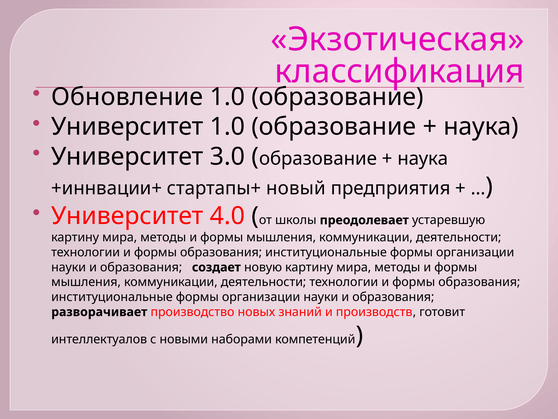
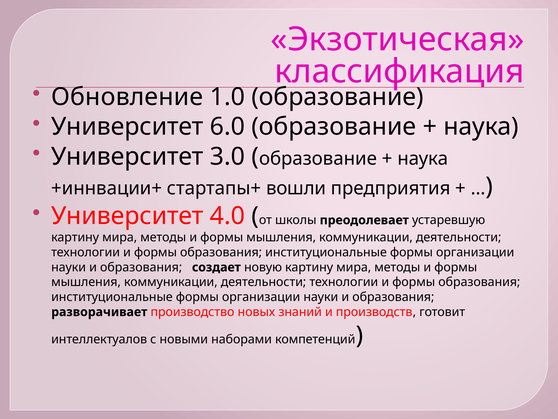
Университет 1.0: 1.0 -> 6.0 (227, 127)
новый: новый -> вошли (296, 188)
